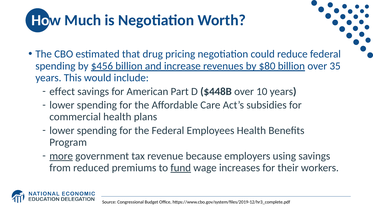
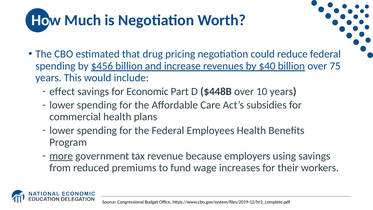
$80: $80 -> $40 (267, 66)
35: 35 -> 75 (335, 66)
American: American -> Economic (147, 91)
fund underline: present -> none (181, 168)
